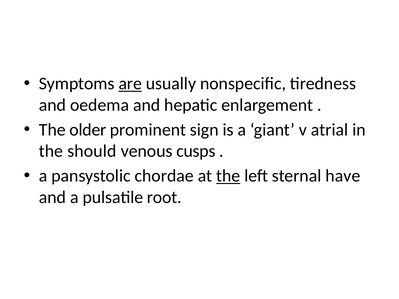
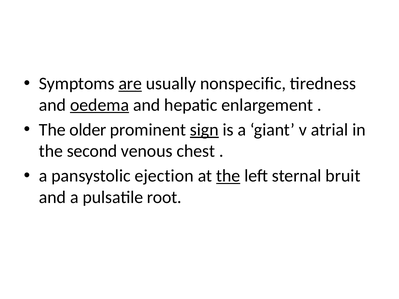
oedema underline: none -> present (100, 105)
sign underline: none -> present (204, 130)
should: should -> second (92, 151)
cusps: cusps -> chest (196, 151)
chordae: chordae -> ejection (164, 176)
have: have -> bruit (343, 176)
